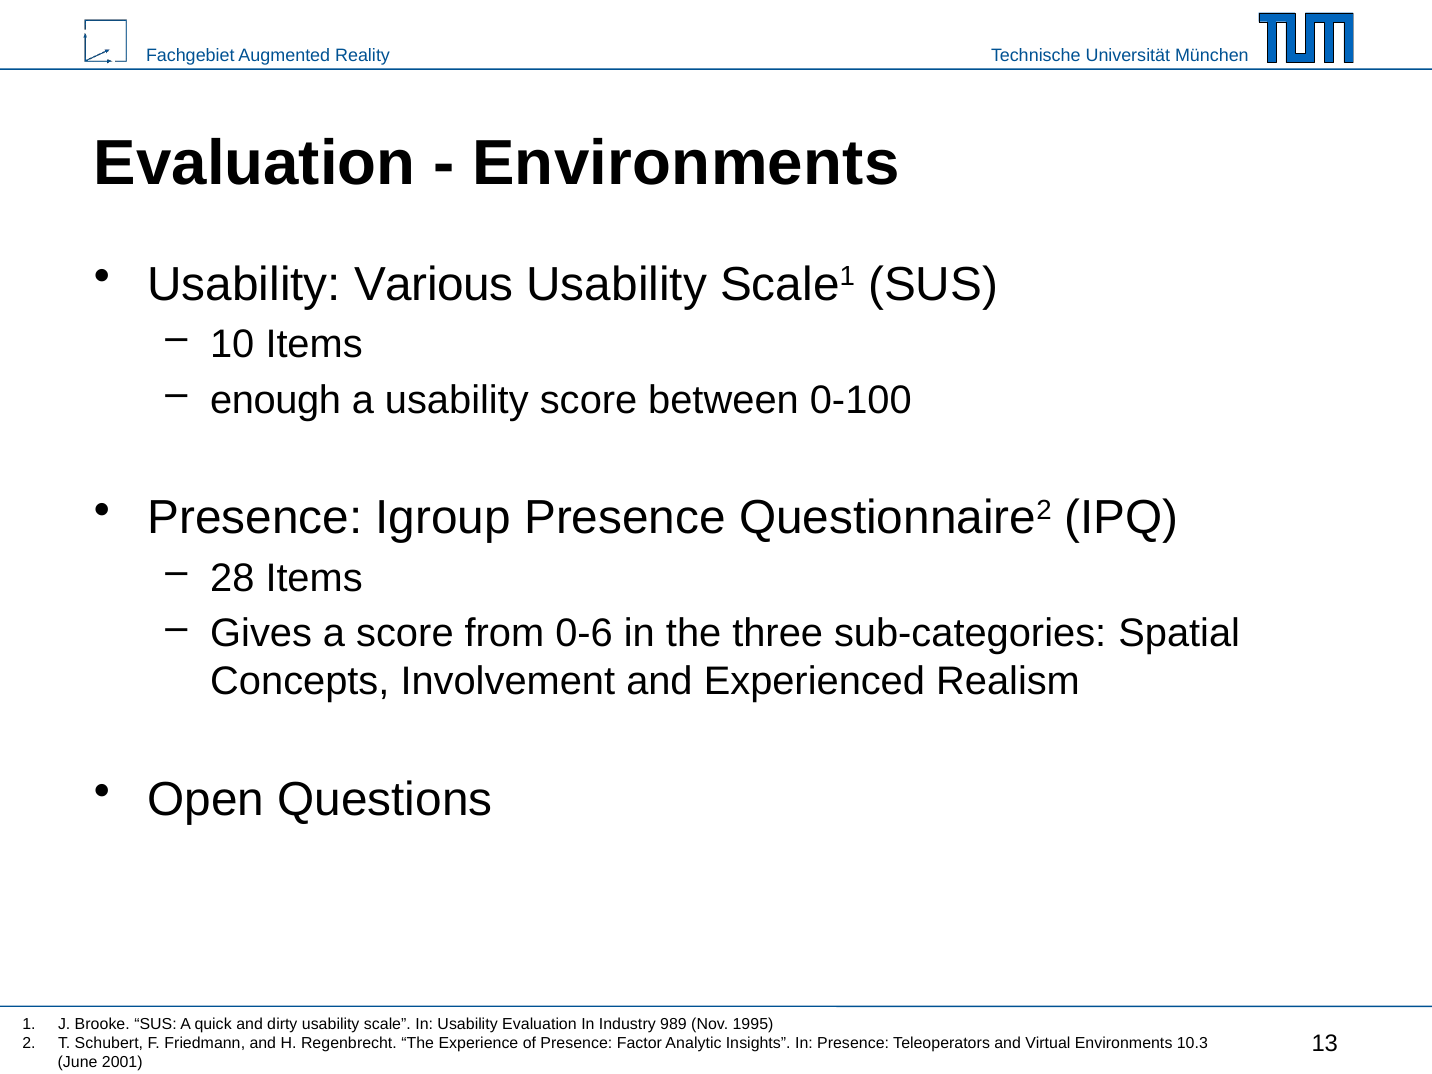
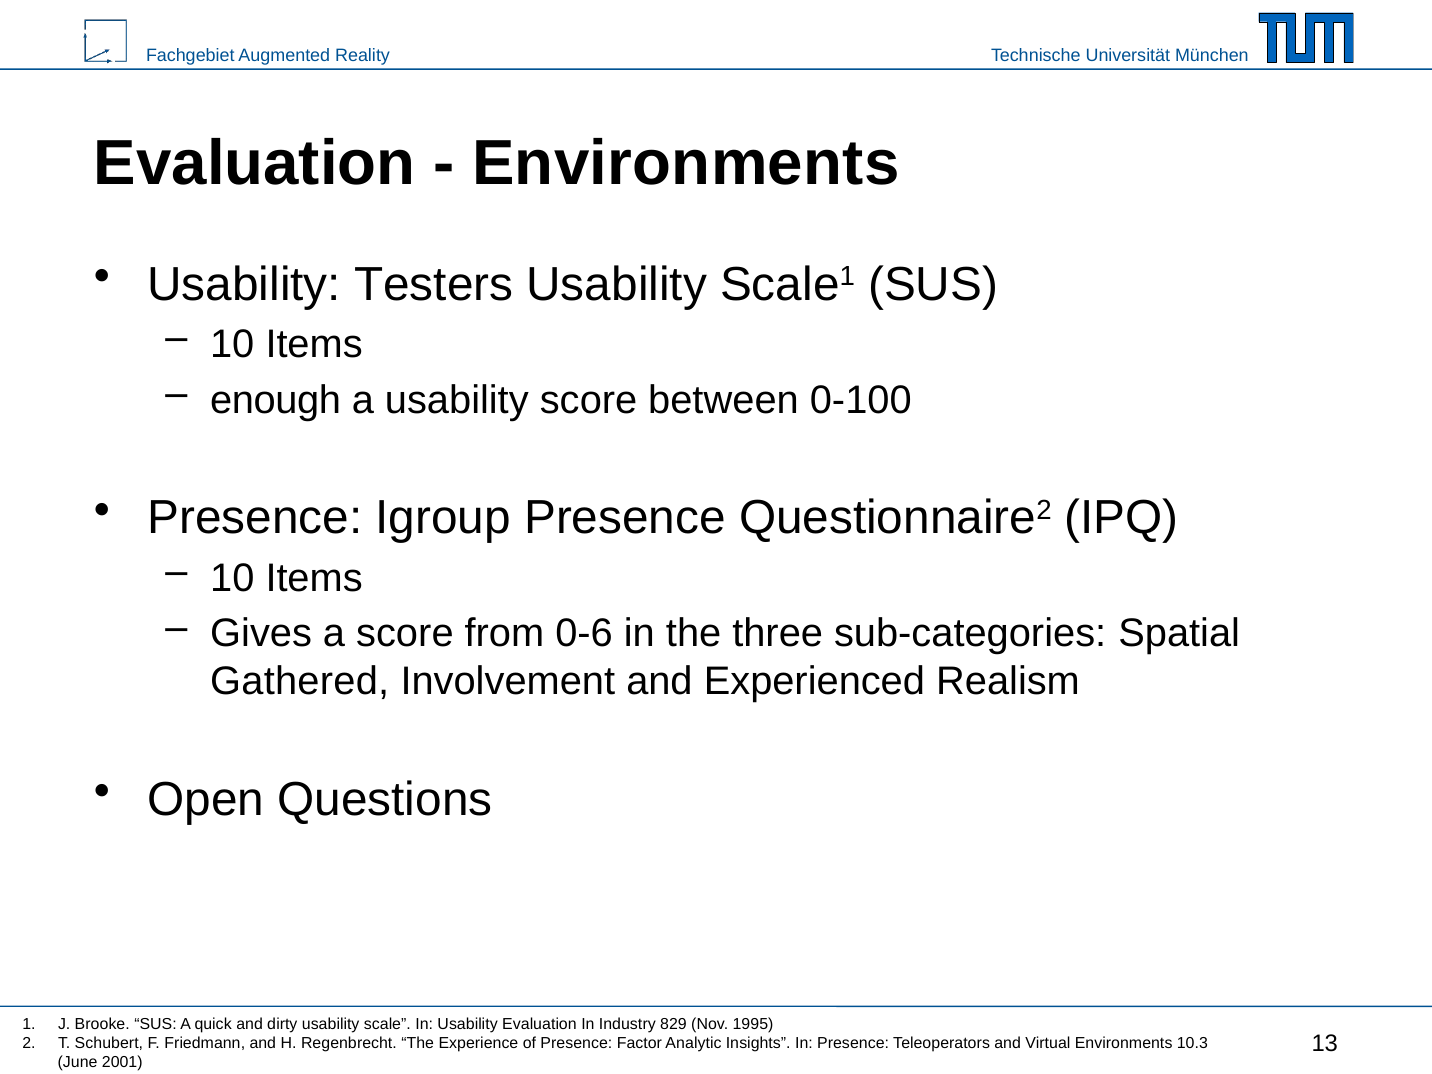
Various: Various -> Testers (434, 284)
28: 28 -> 10 (232, 578)
Concepts: Concepts -> Gathered (300, 682)
989: 989 -> 829 (673, 1024)
